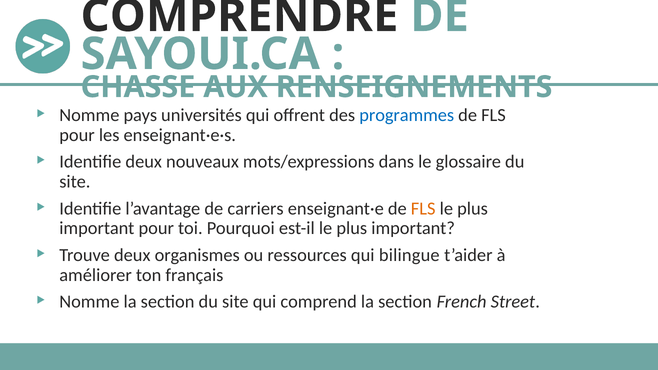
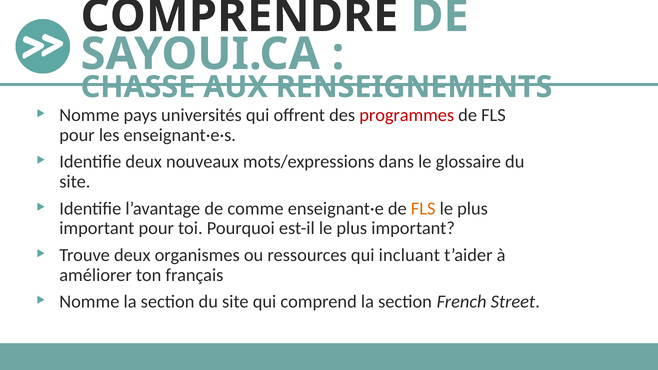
programmes colour: blue -> red (407, 115)
carriers: carriers -> comme (255, 209)
bilingue: bilingue -> incluant (409, 255)
